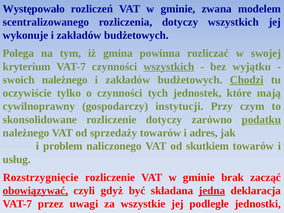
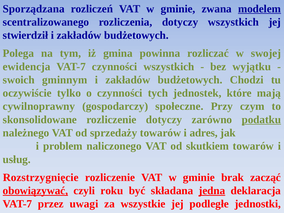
Występowało: Występowało -> Sporządzana (34, 9)
modelem underline: none -> present (259, 9)
wykonuje: wykonuje -> stwierdził (25, 35)
kryterium: kryterium -> ewidencja (27, 67)
wszystkich underline: present -> none (169, 67)
swoich należnego: należnego -> gminnym (65, 80)
Chodzi underline: present -> none (247, 80)
instytucji: instytucji -> społeczne (179, 106)
czyli gdyż: gdyż -> roku (112, 191)
